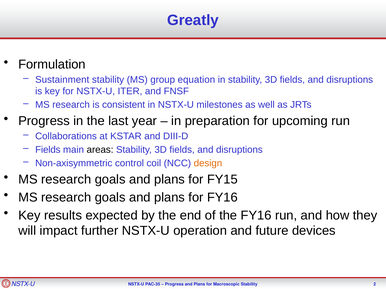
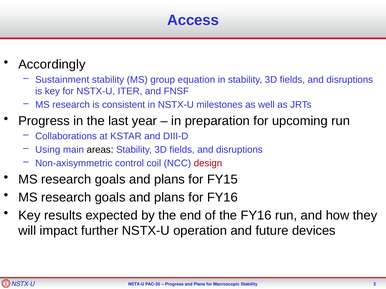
Greatly: Greatly -> Access (193, 20)
Formulation: Formulation -> Accordingly (52, 65)
Fields: Fields -> Using (48, 150)
design colour: orange -> red (208, 163)
